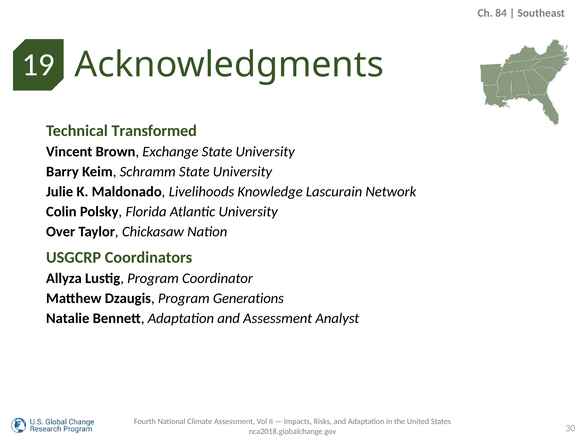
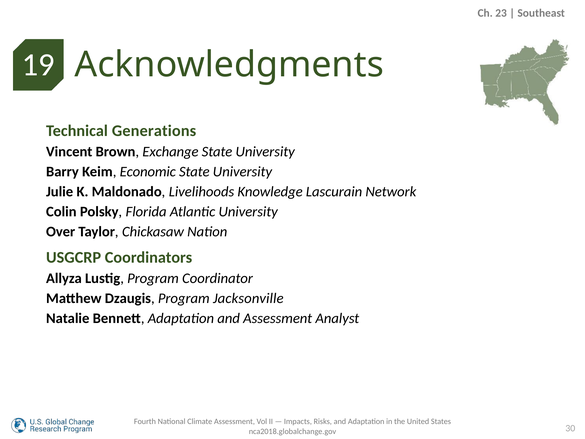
84: 84 -> 23 (501, 13)
Transformed: Transformed -> Generations (154, 131)
Schramm: Schramm -> Economic (148, 171)
Generations: Generations -> Jacksonville (248, 298)
